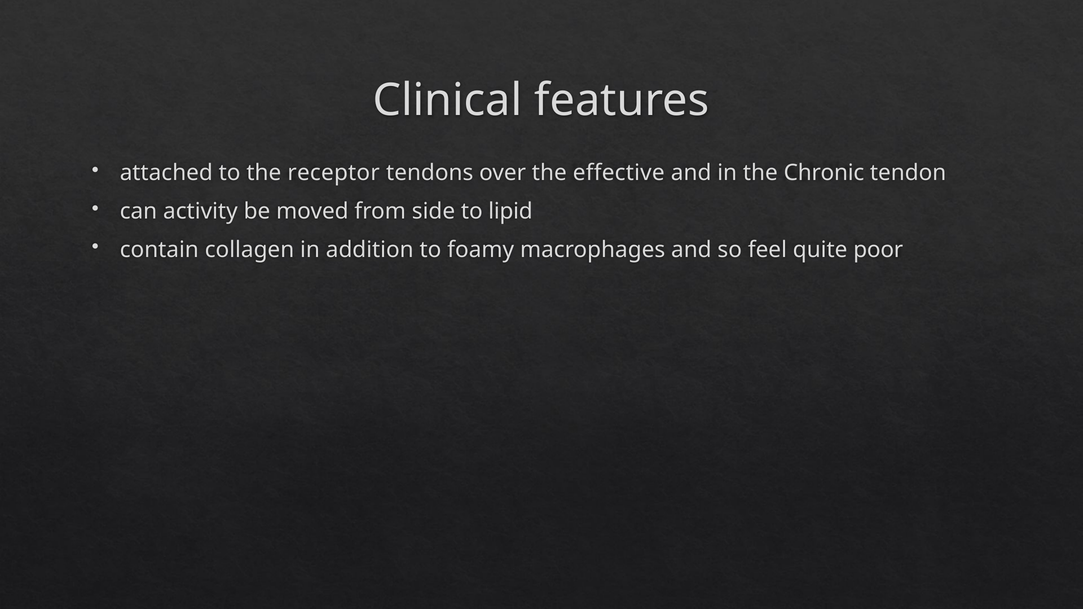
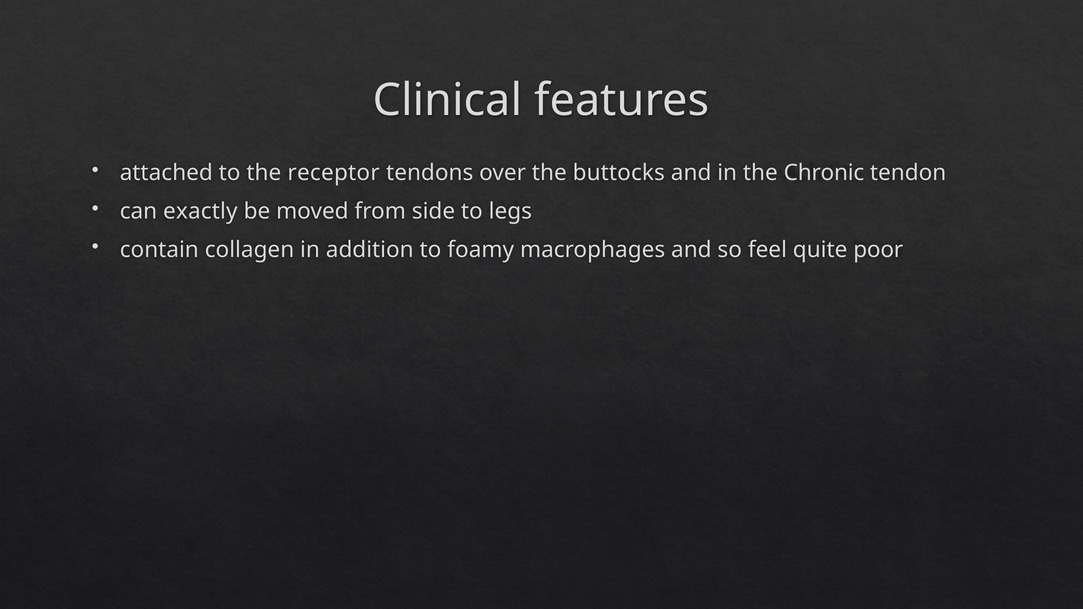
effective: effective -> buttocks (619, 173)
activity: activity -> exactly (200, 211)
lipid: lipid -> legs (510, 211)
